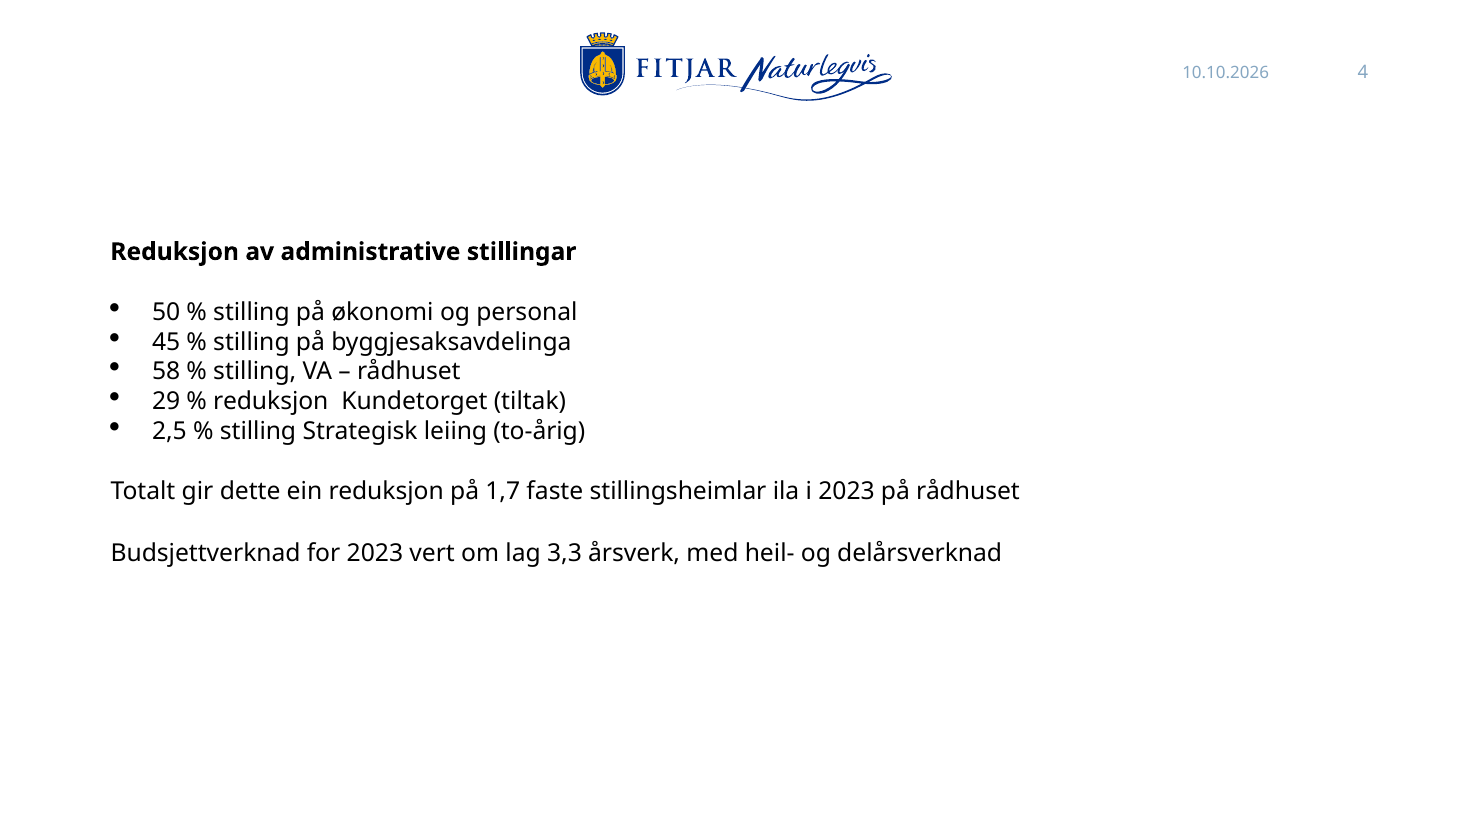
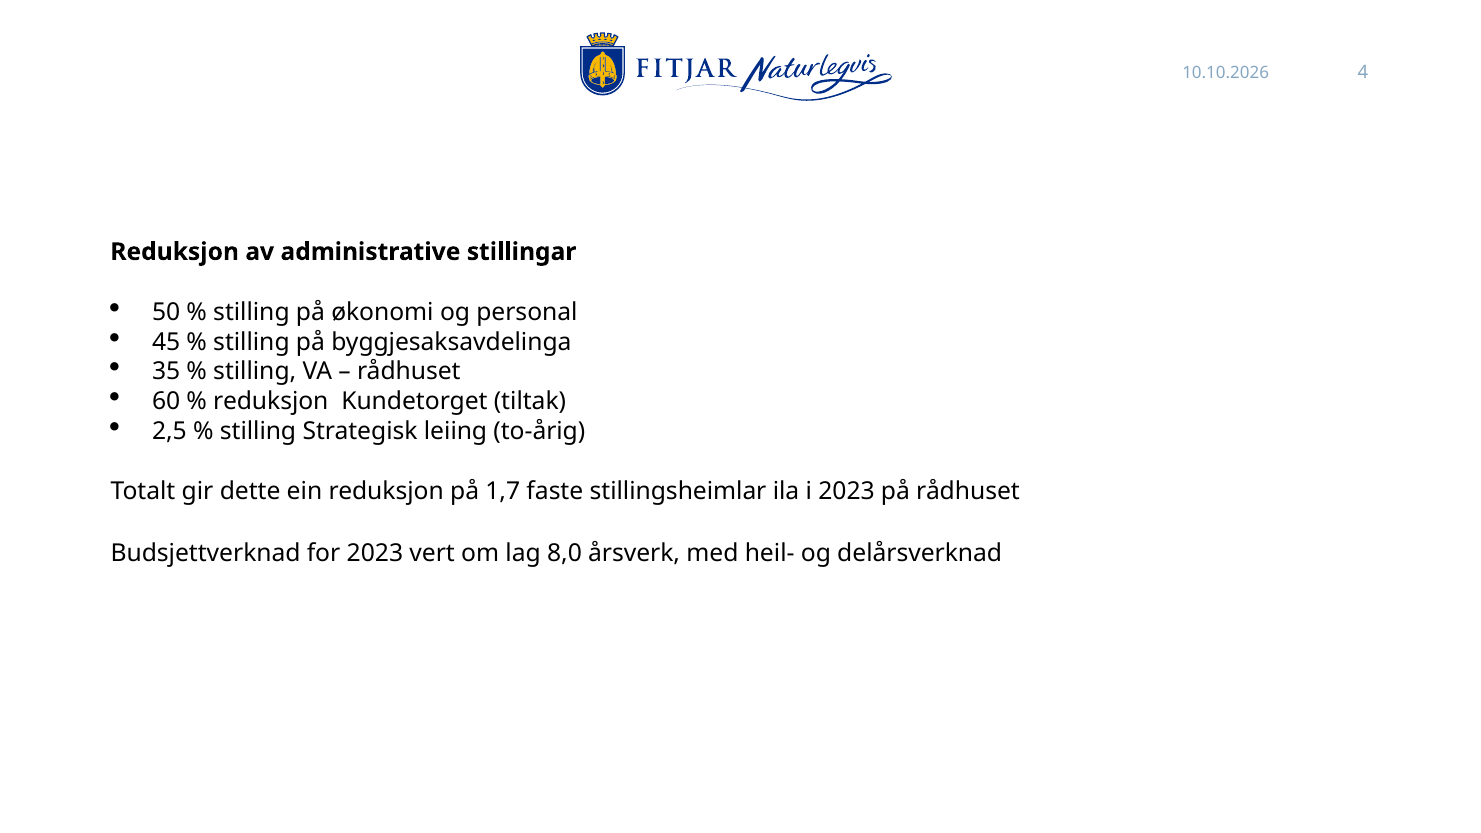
58: 58 -> 35 (166, 372)
29: 29 -> 60 (166, 401)
3,3: 3,3 -> 8,0 (564, 554)
